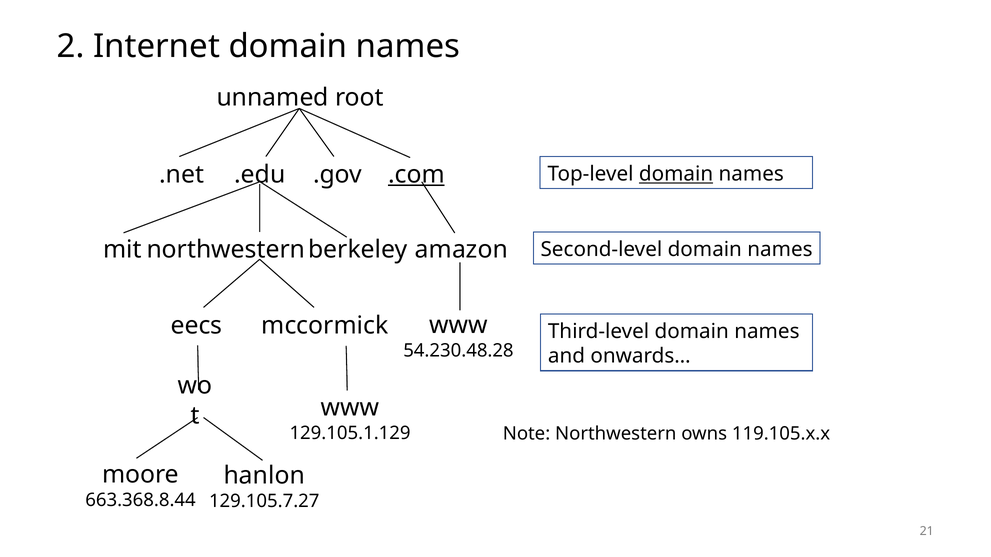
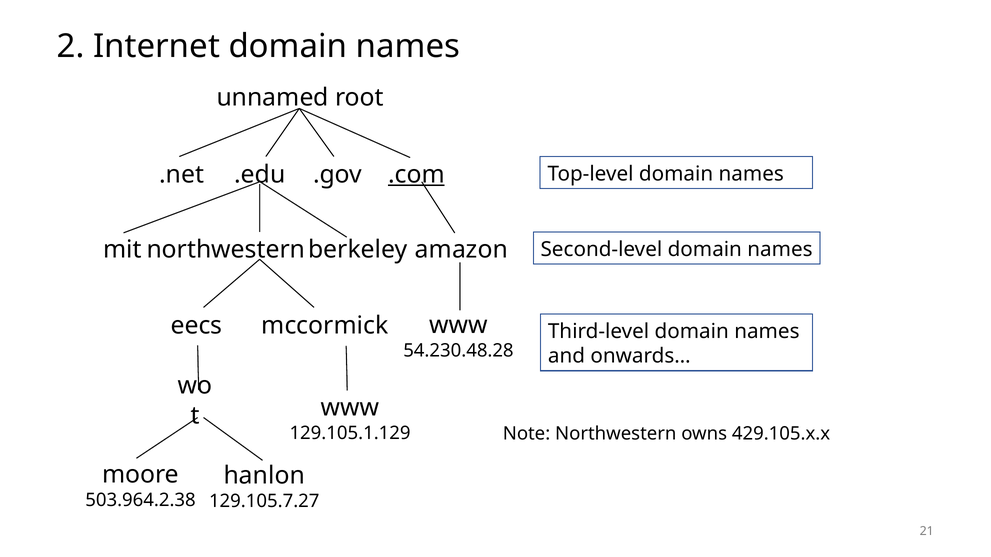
domain underline: present -> none (676, 174)
119.105.x.x: 119.105.x.x -> 429.105.x.x (781, 434)
663.368.8.44: 663.368.8.44 -> 503.964.2.38 (141, 500)
